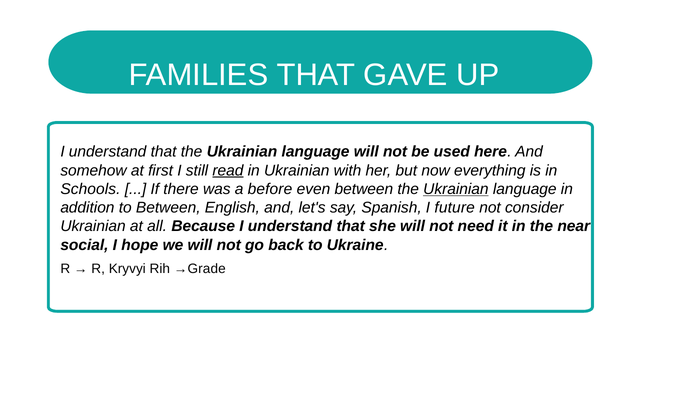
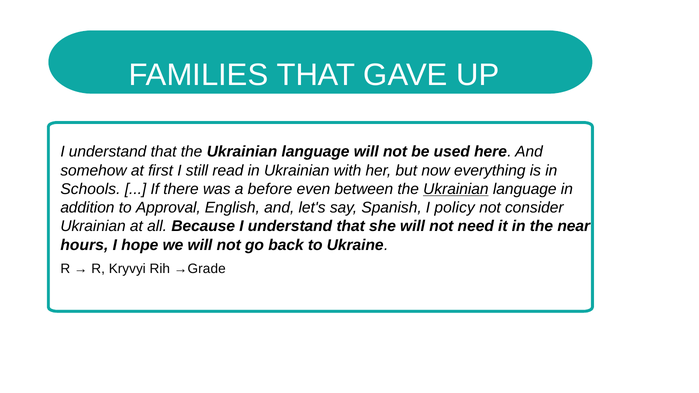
read underline: present -> none (228, 171)
to Between: Between -> Approval (168, 208)
future: future -> policy (455, 208)
social: social -> hours (84, 245)
